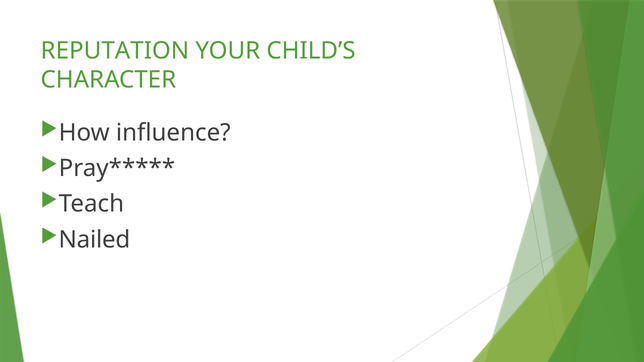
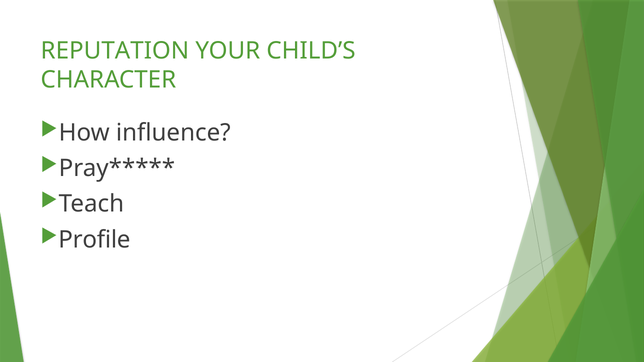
Nailed: Nailed -> Profile (94, 240)
